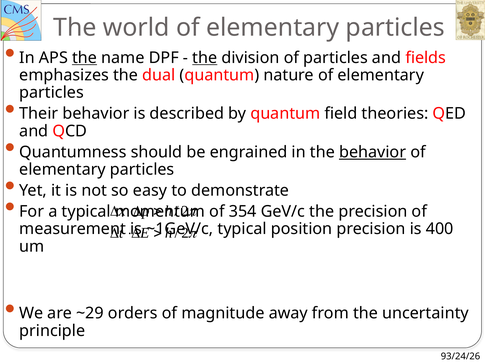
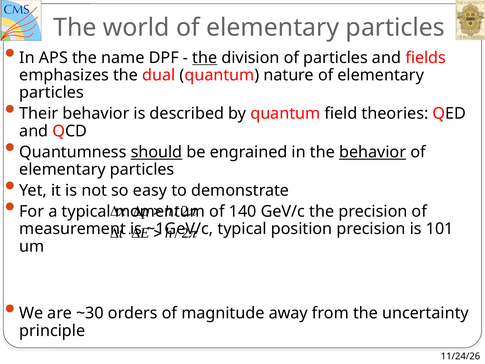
the underline: present -> none (85, 58)
should underline: none -> present (156, 152)
354: 354 -> 140 (243, 211)
400: 400 -> 101 (440, 229)
~29: ~29 -> ~30 (90, 313)
93/24/26: 93/24/26 -> 11/24/26 (460, 356)
